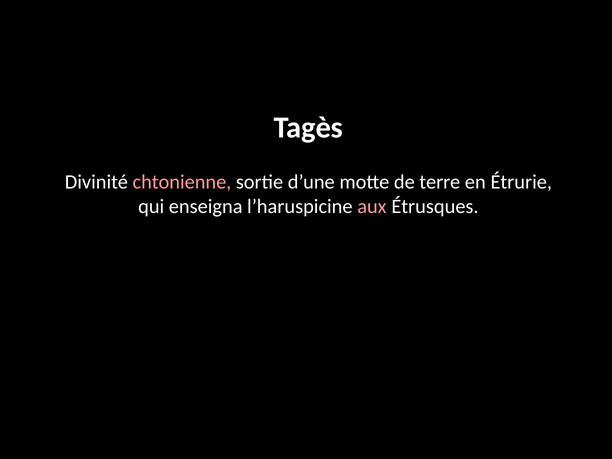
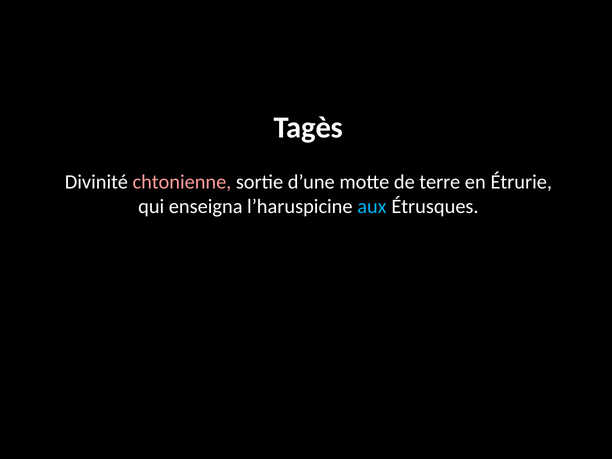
aux colour: pink -> light blue (372, 207)
